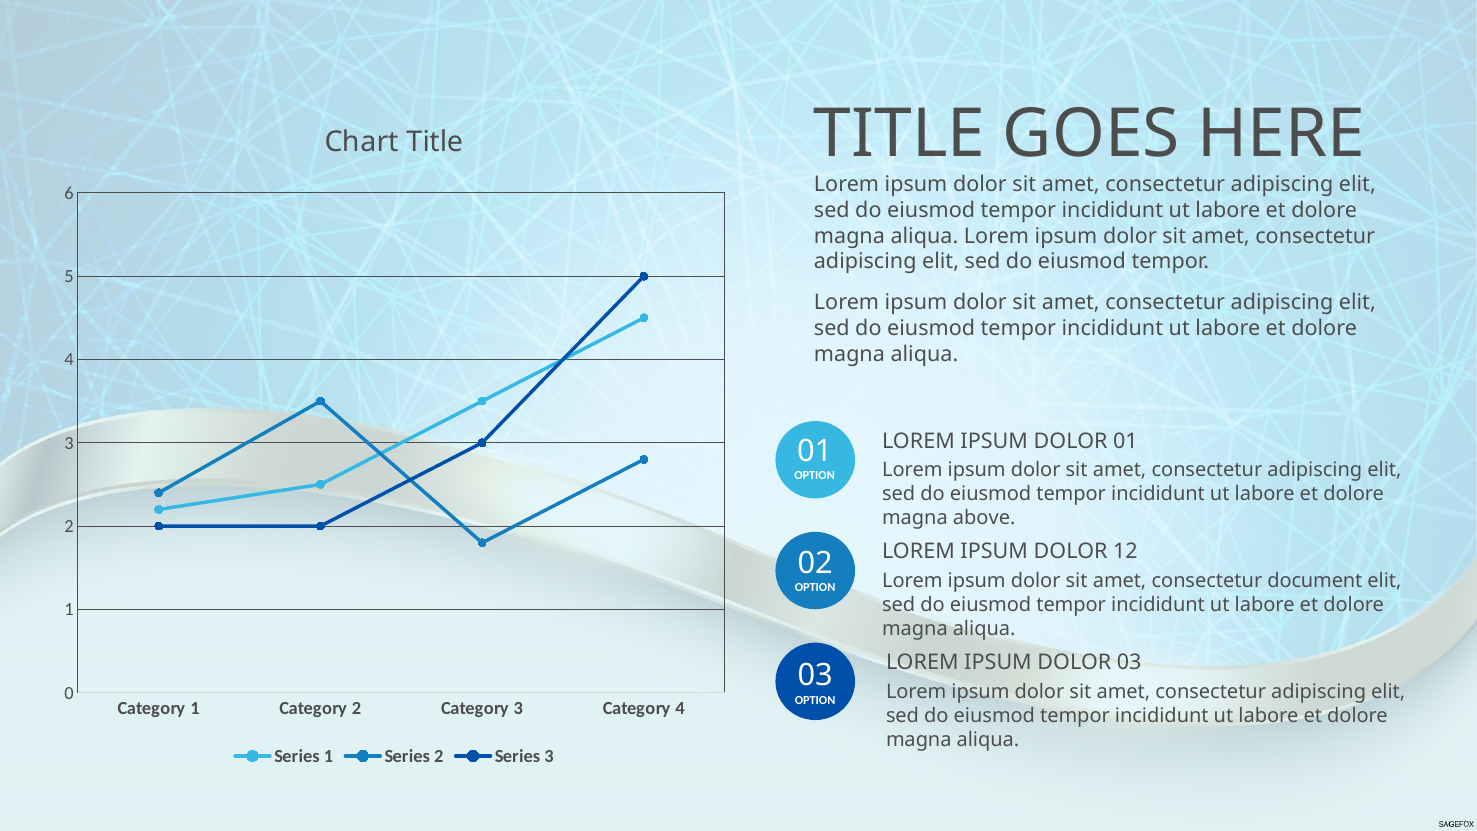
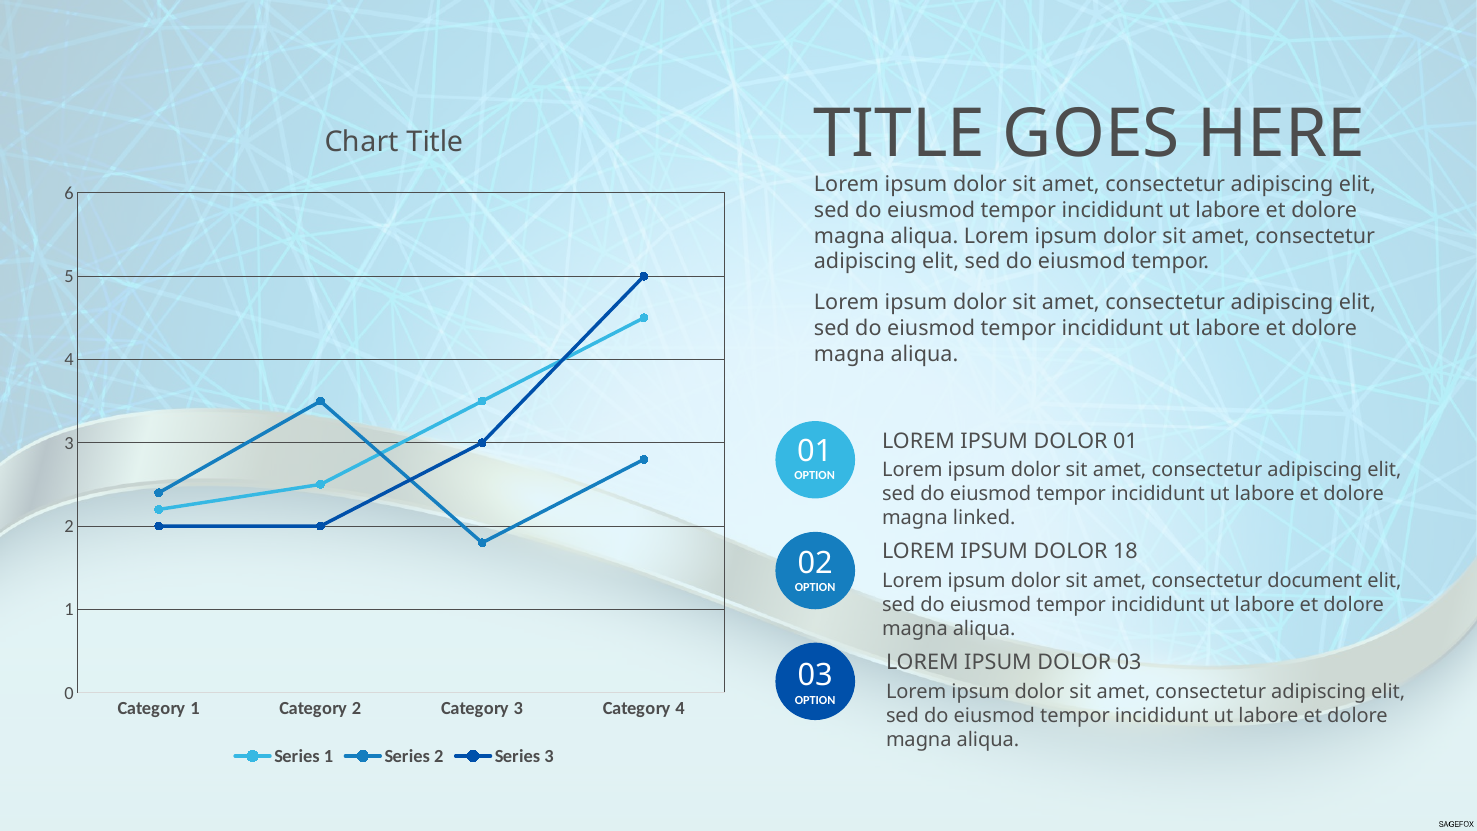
above: above -> linked (984, 518)
12: 12 -> 18 (1125, 552)
